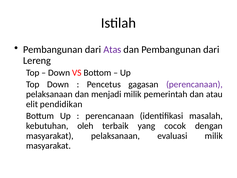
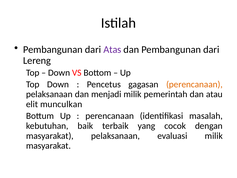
perencanaan colour: purple -> orange (194, 84)
pendidikan: pendidikan -> munculkan (61, 104)
oleh: oleh -> baik (85, 126)
